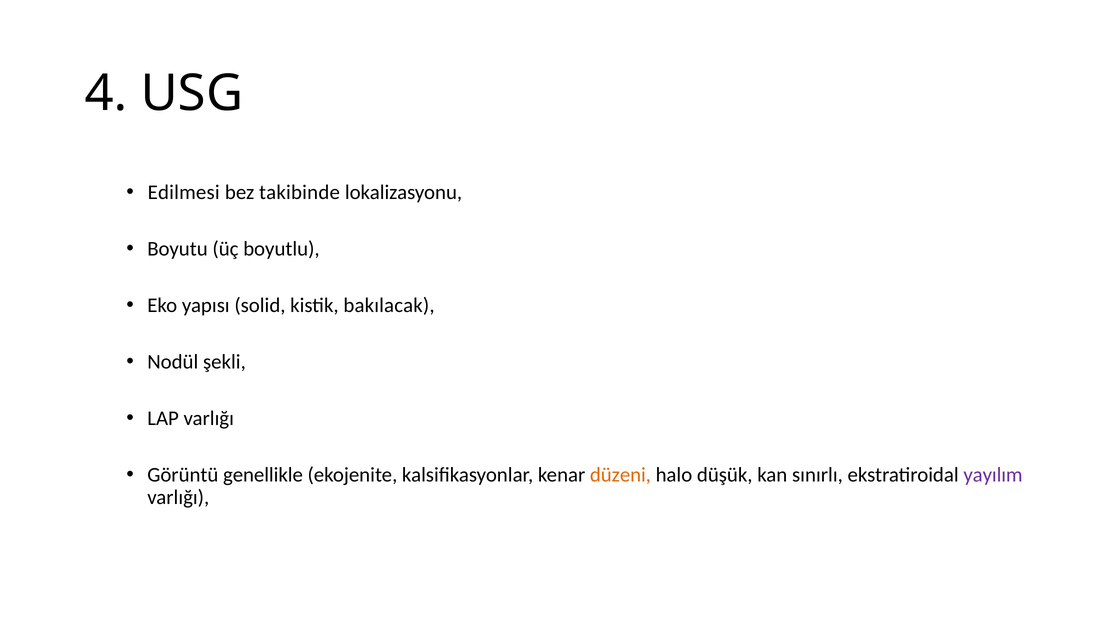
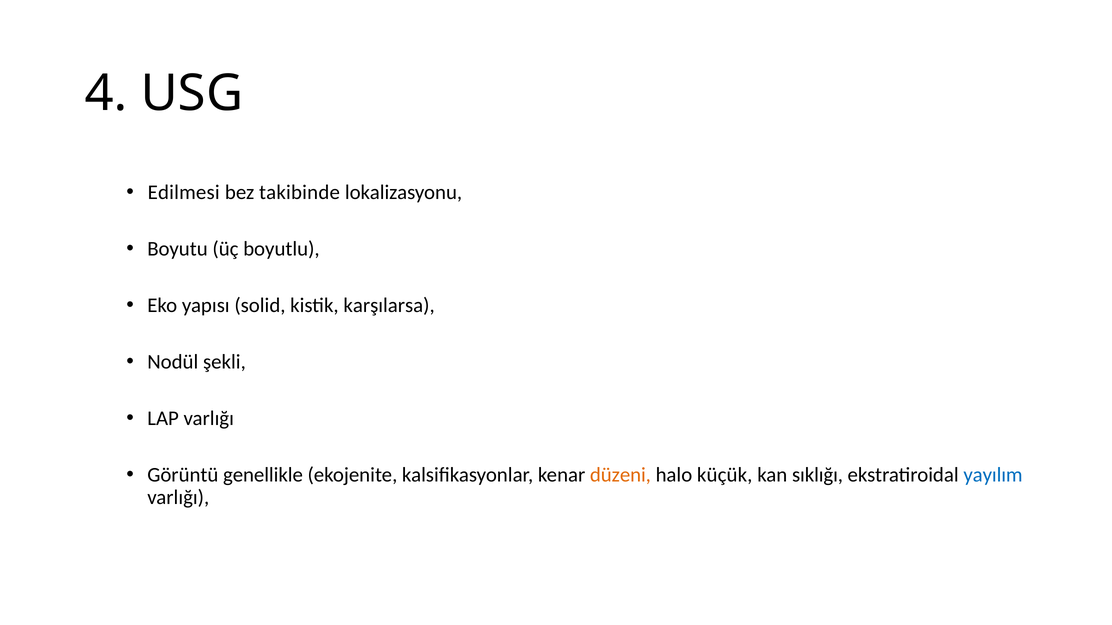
bakılacak: bakılacak -> karşılarsa (389, 306)
düşük: düşük -> küçük (725, 475)
sınırlı: sınırlı -> sıklığı (818, 475)
yayılım colour: purple -> blue (993, 475)
